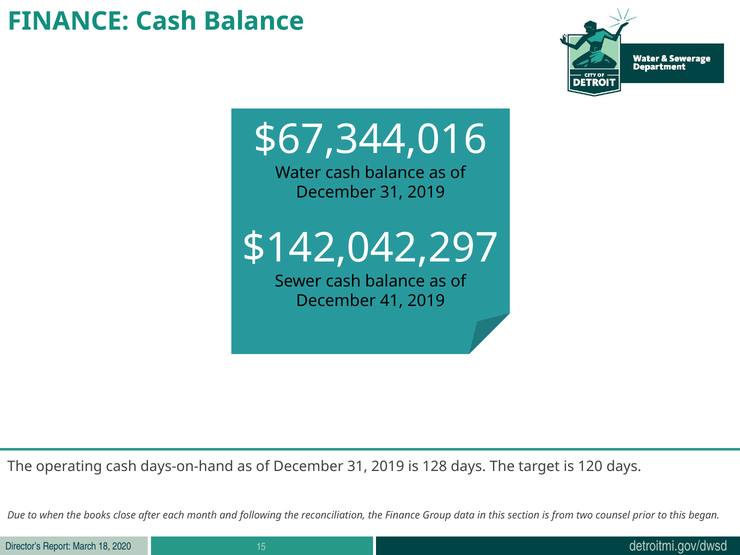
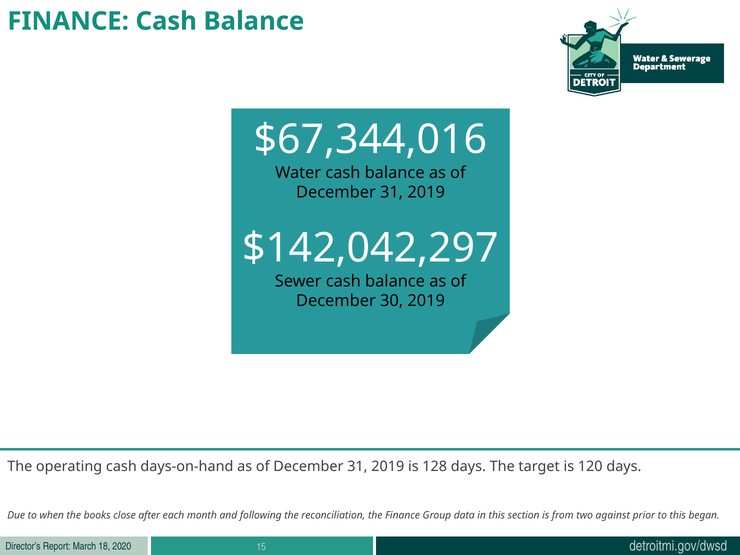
41: 41 -> 30 (392, 301)
counsel: counsel -> against (613, 516)
